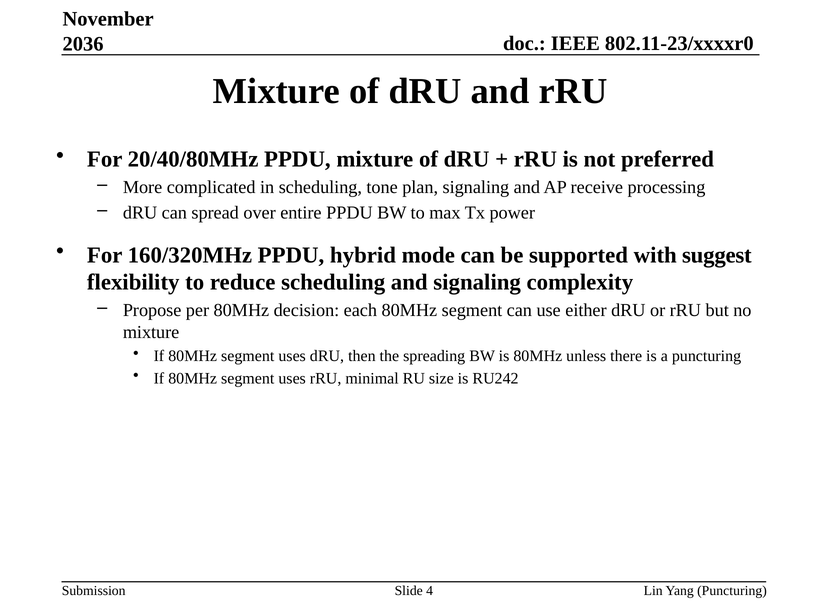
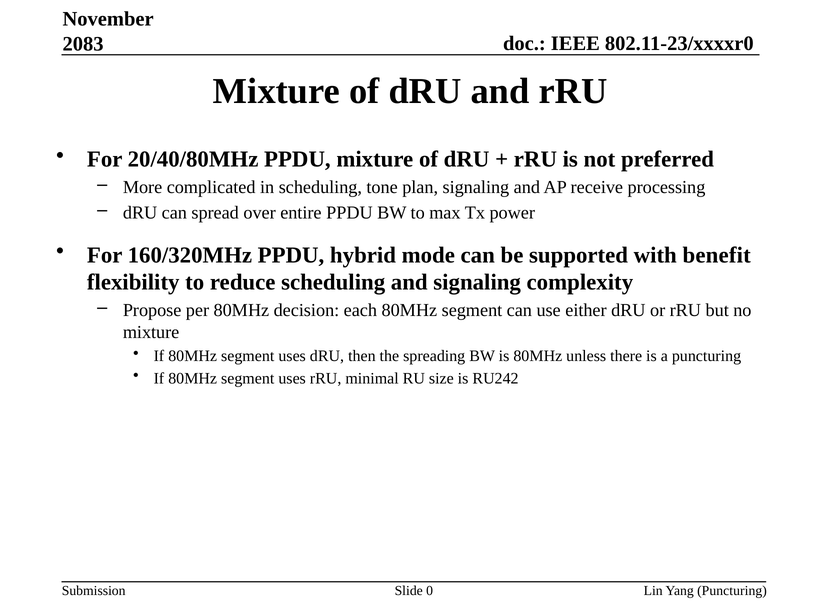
2036: 2036 -> 2083 (83, 44)
suggest: suggest -> benefit (717, 255)
4: 4 -> 0 (430, 591)
